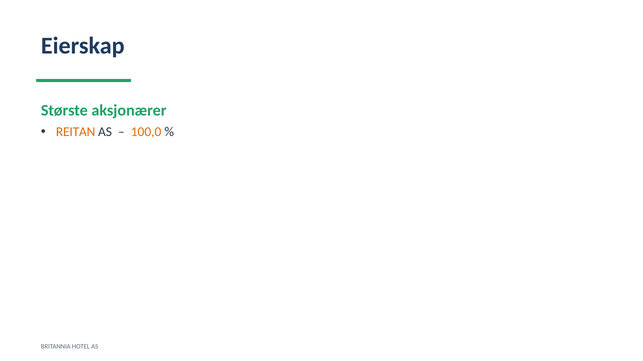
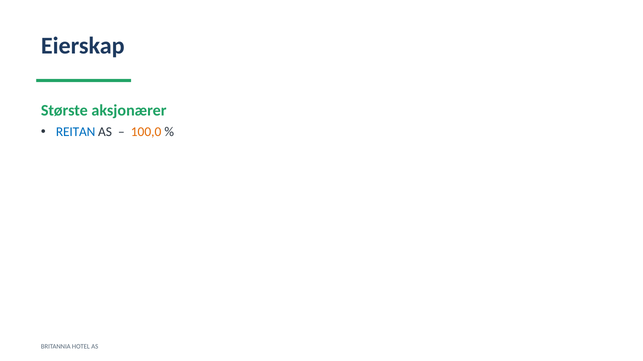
REITAN colour: orange -> blue (76, 132)
